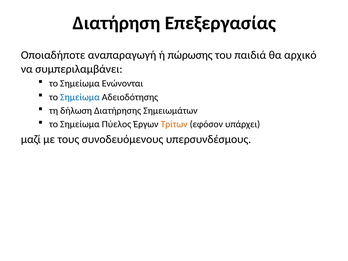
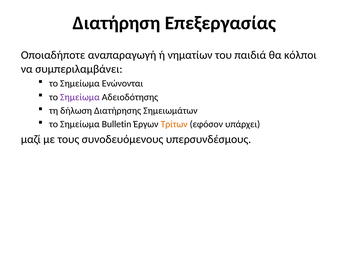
πώρωσης: πώρωσης -> νηματίων (190, 55)
αρχικό: αρχικό -> κόλποι (300, 55)
Σημείωμα colour: blue -> purple (80, 97)
Πύελος: Πύελος -> Bulletin (117, 124)
